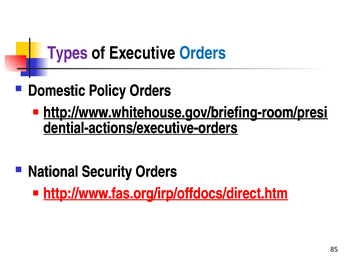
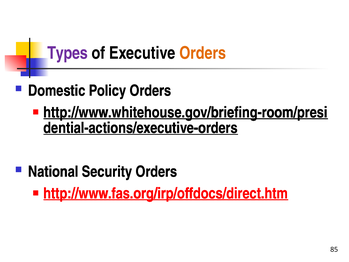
Orders colour: blue -> orange (203, 53)
